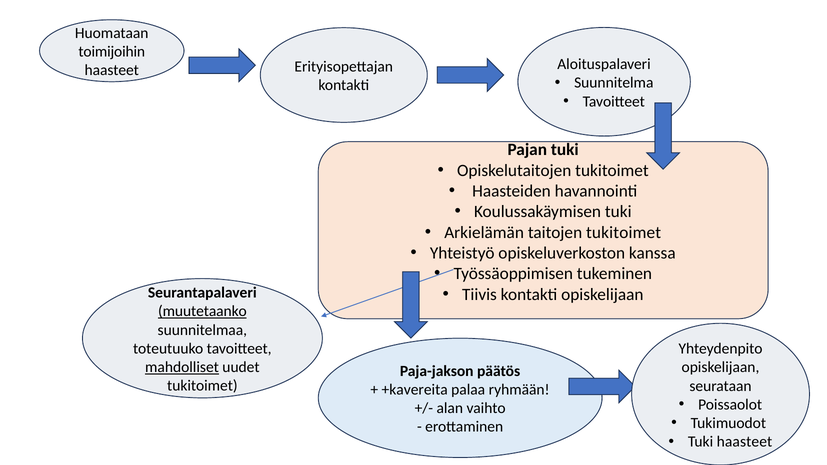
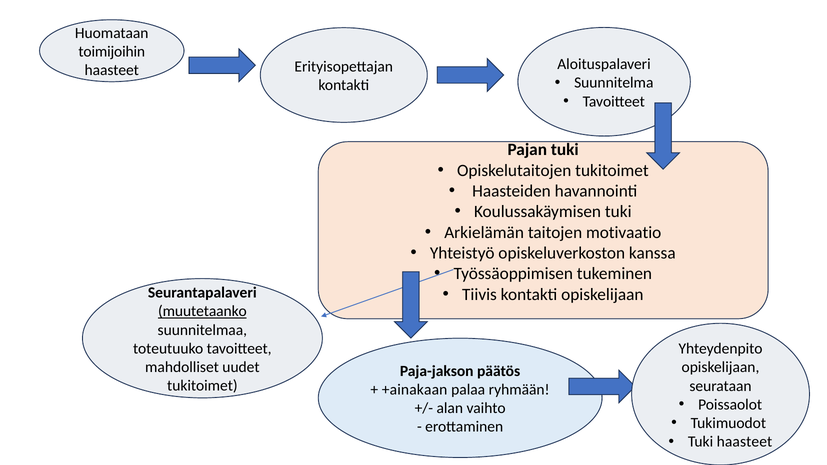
taitojen tukitoimet: tukitoimet -> motivaatio (624, 233)
mahdolliset underline: present -> none (182, 367)
+kavereita: +kavereita -> +ainakaan (415, 390)
